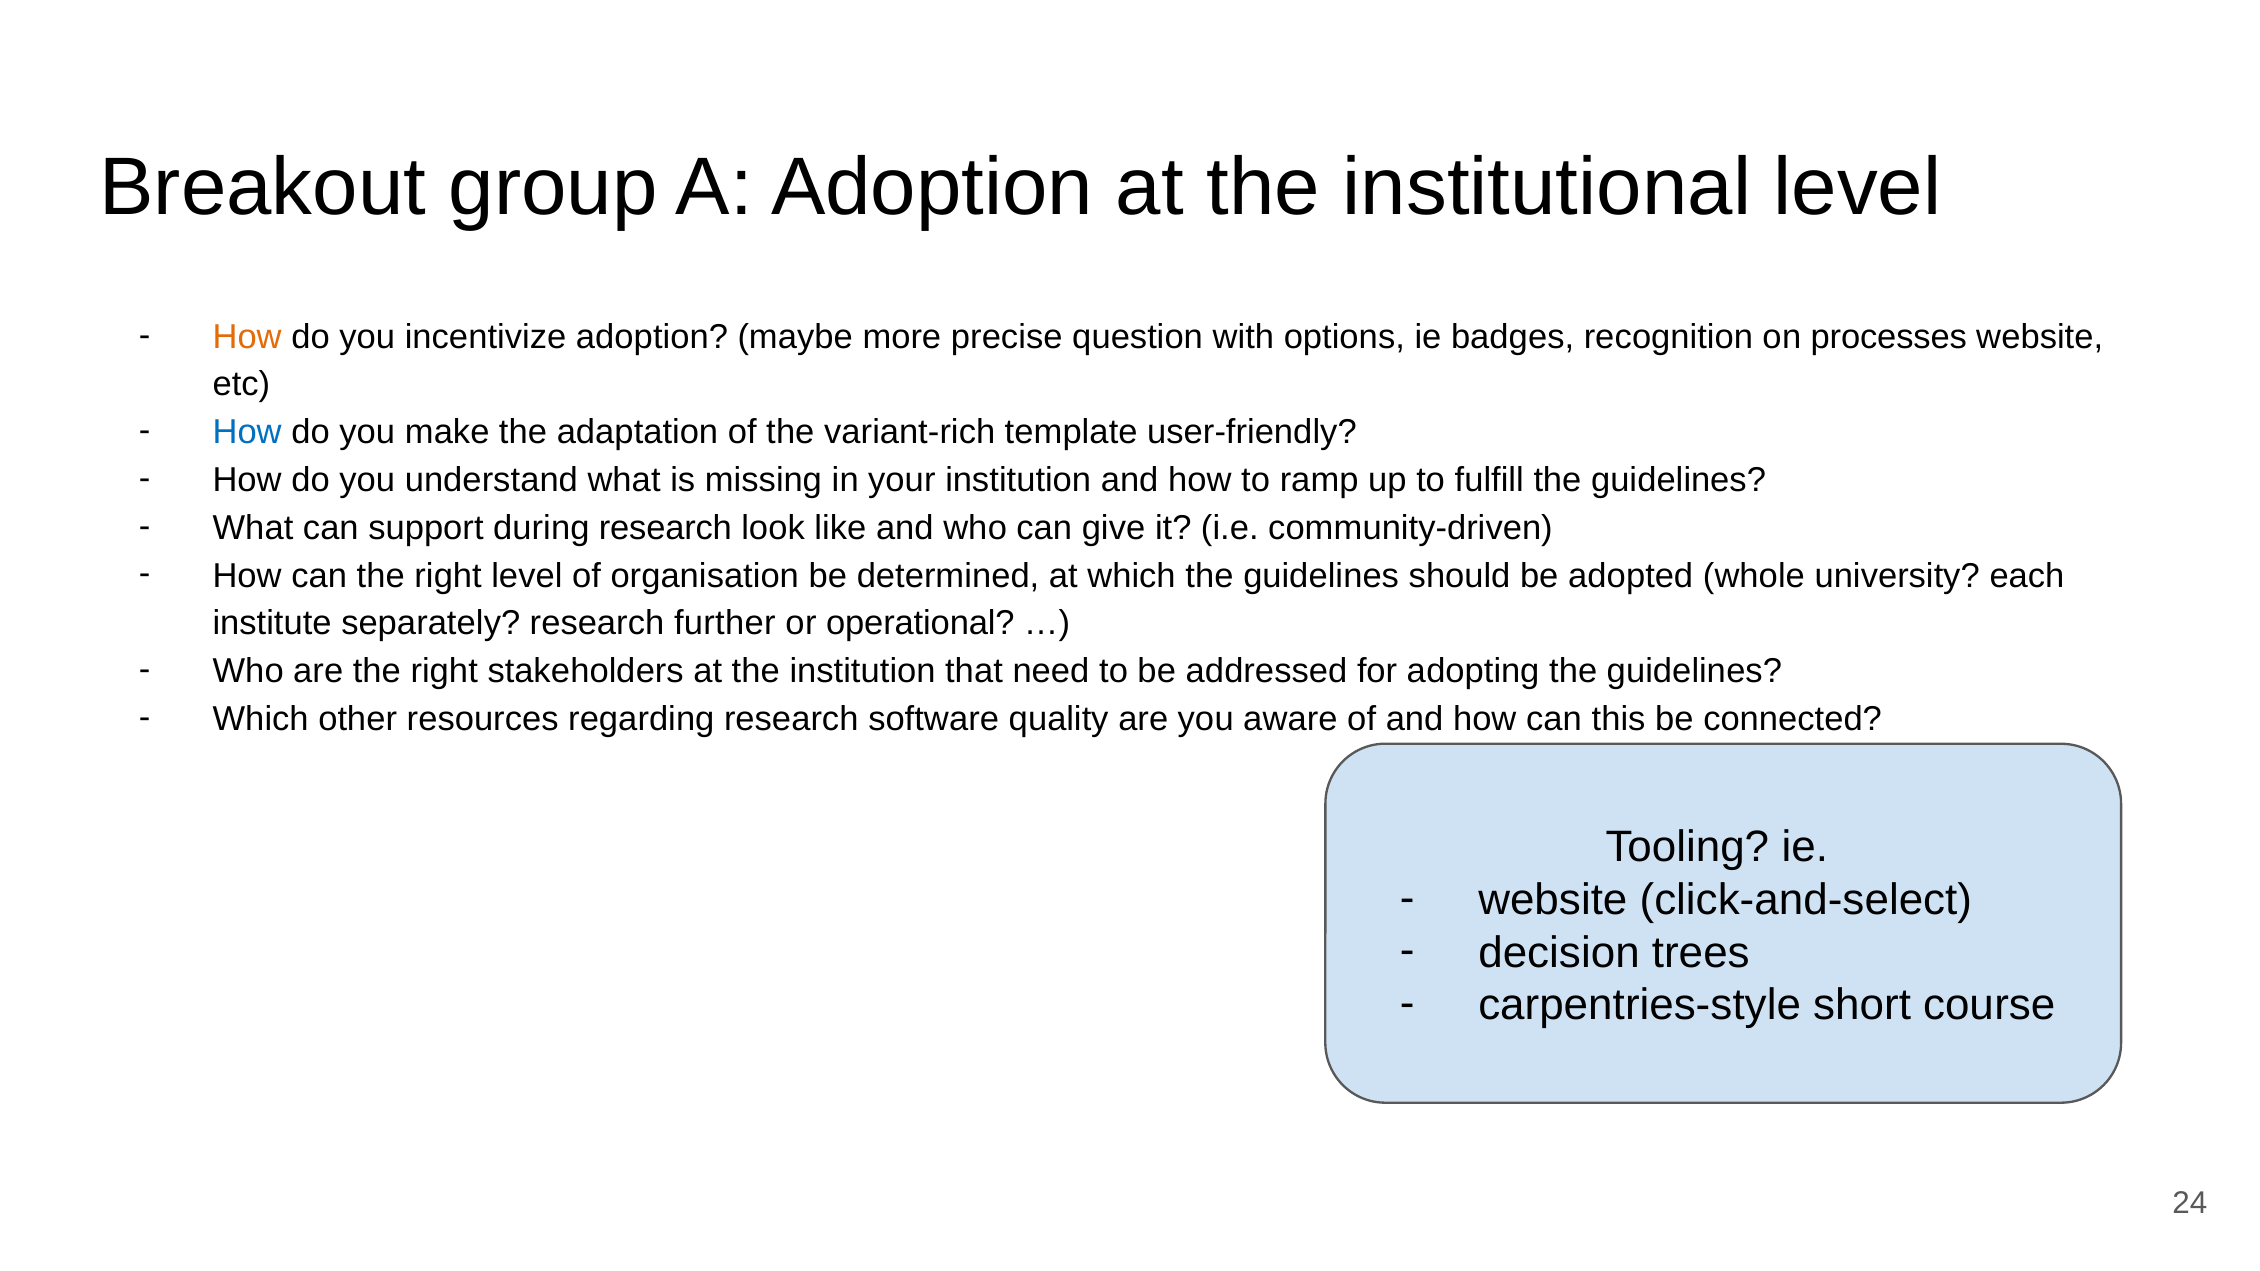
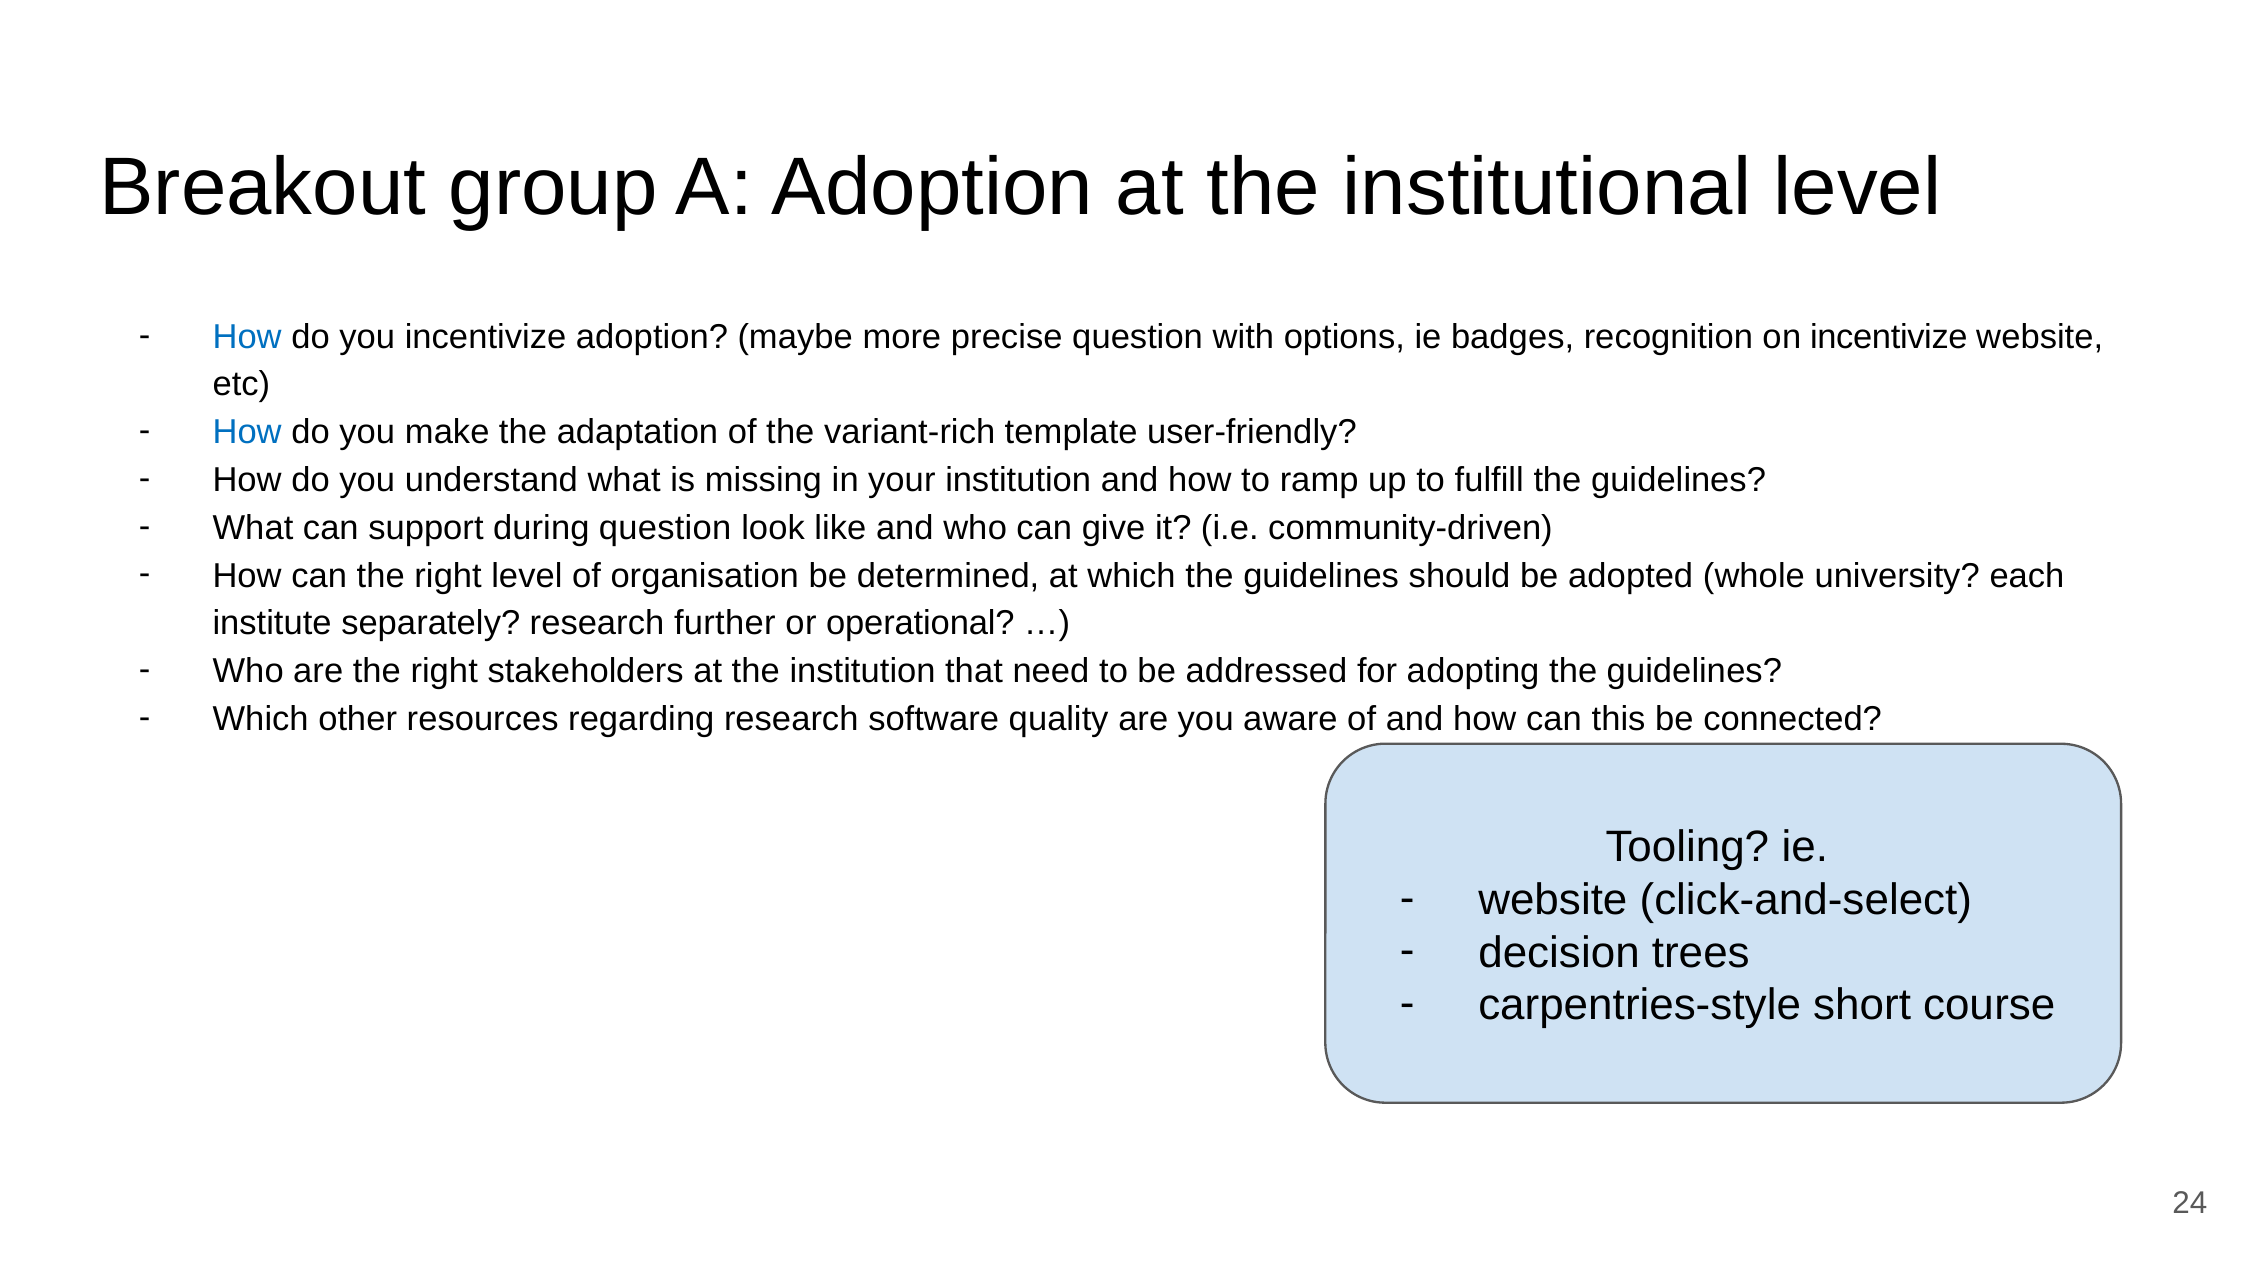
How colour: orange -> blue (247, 337)
on processes: processes -> incentivize (1889, 337)
during research: research -> question (665, 528)
